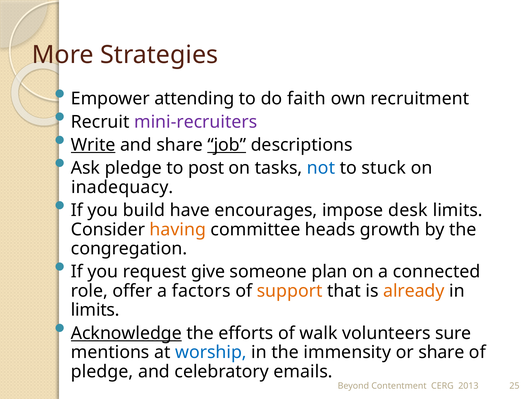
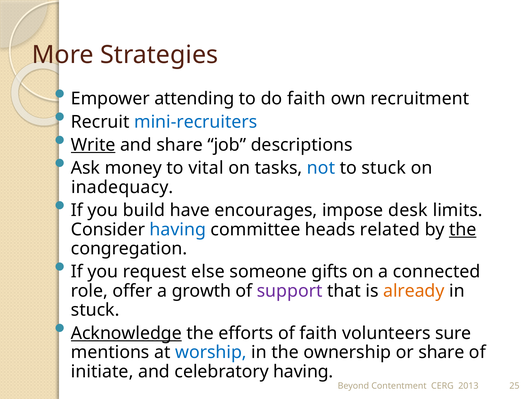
mini-recruiters colour: purple -> blue (196, 122)
job underline: present -> none (227, 145)
Ask pledge: pledge -> money (133, 168)
post: post -> vital (206, 168)
having colour: orange -> blue (178, 230)
growth: growth -> related (390, 230)
the underline: none -> present (463, 230)
give: give -> else (208, 272)
plan: plan -> gifts (330, 272)
factors: factors -> growth (201, 291)
support colour: orange -> purple (290, 291)
limits: limits -> stuck (95, 310)
of walk: walk -> faith (319, 333)
immensity: immensity -> ownership (347, 352)
pledge: pledge -> initiate (102, 371)
celebratory emails: emails -> having (303, 371)
